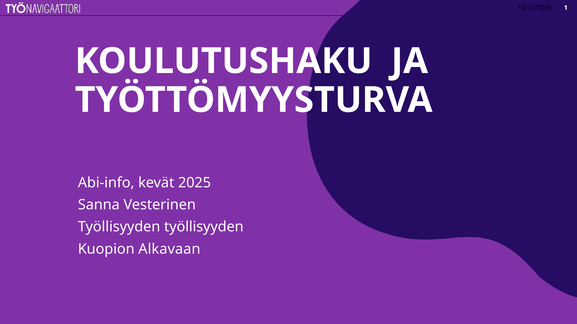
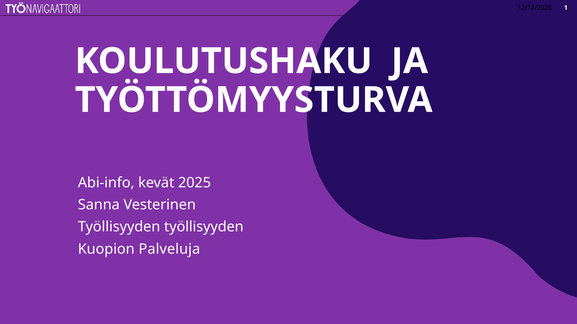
Alkavaan: Alkavaan -> Palveluja (169, 249)
